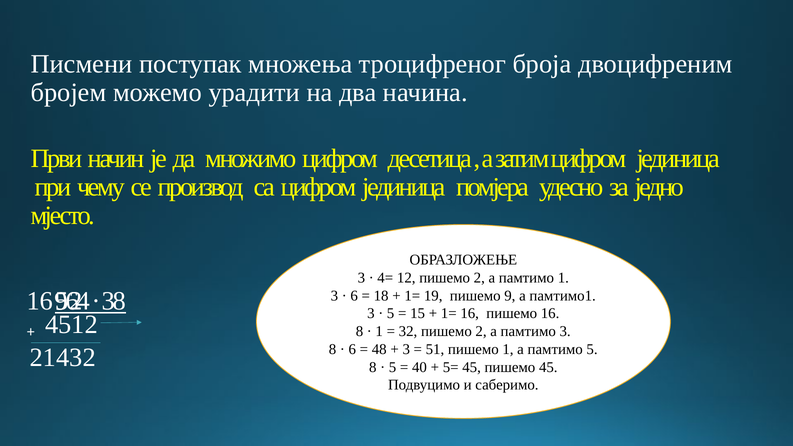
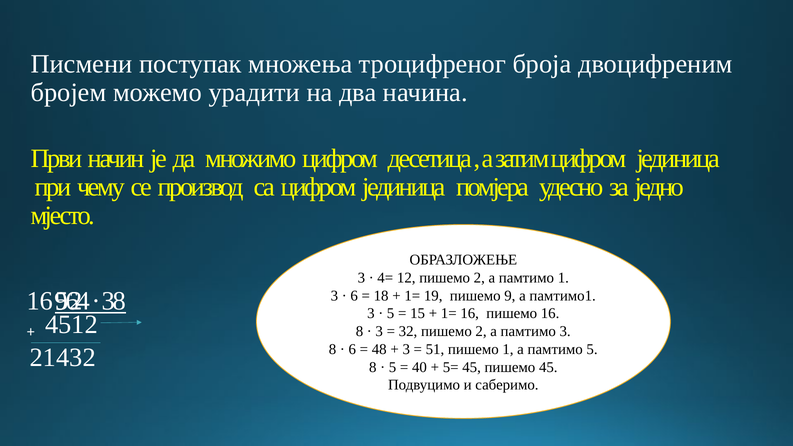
1: 1 -> 3 (379, 331)
